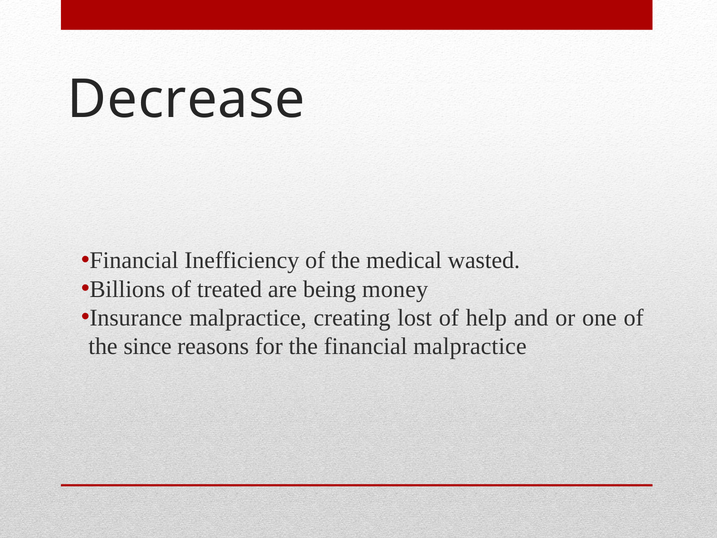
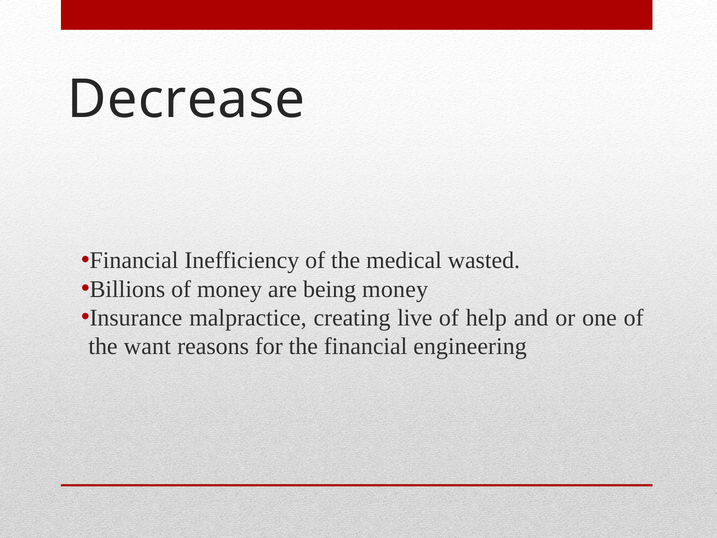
of treated: treated -> money (230, 289)
lost: lost -> live (415, 318)
since: since -> want (147, 346)
financial malpractice: malpractice -> engineering (470, 346)
